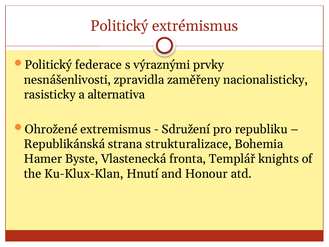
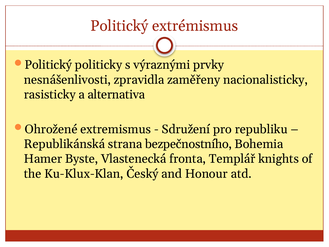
federace: federace -> politicky (99, 65)
strukturalizace: strukturalizace -> bezpečnostního (189, 144)
Hnutí: Hnutí -> Český (143, 174)
